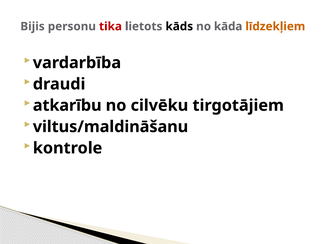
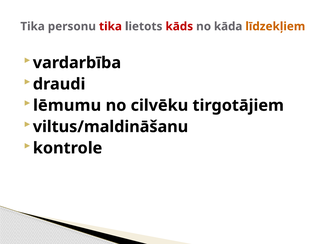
Bijis: Bijis -> Tika (33, 26)
kāds colour: black -> red (179, 26)
atkarību: atkarību -> lēmumu (67, 105)
